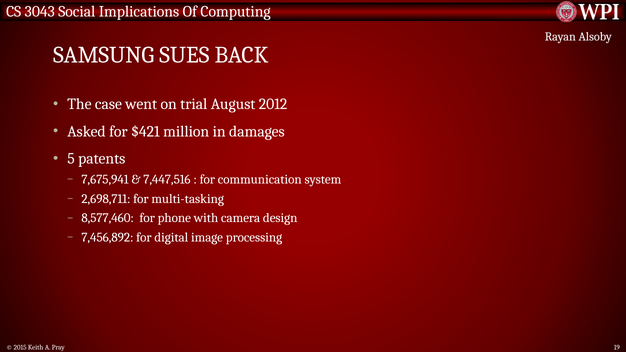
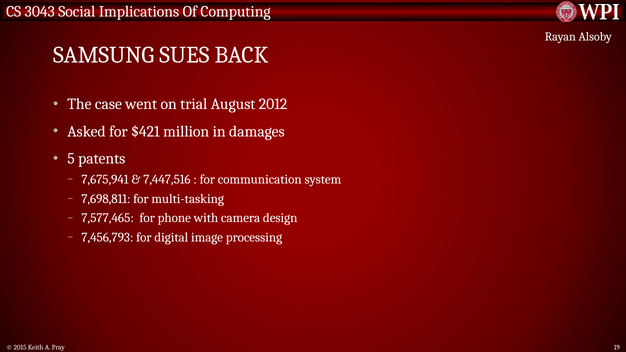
2,698,711: 2,698,711 -> 7,698,811 (106, 199)
8,577,460: 8,577,460 -> 7,577,465 (108, 218)
7,456,892: 7,456,892 -> 7,456,793 (107, 237)
